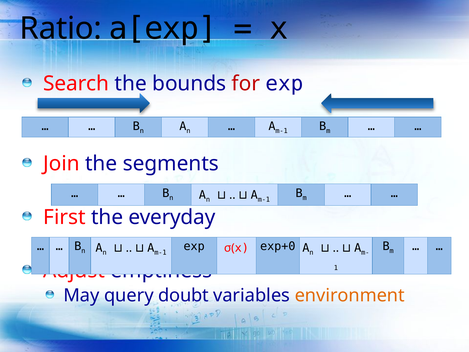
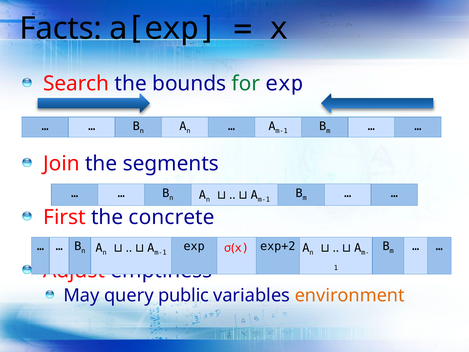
Ratio: Ratio -> Facts (61, 28)
for colour: red -> green (246, 84)
everyday: everyday -> concrete (172, 217)
exp+0: exp+0 -> exp+2 (278, 246)
doubt: doubt -> public (184, 295)
